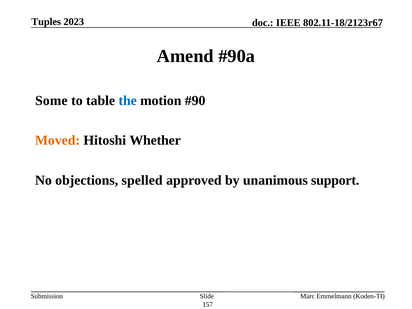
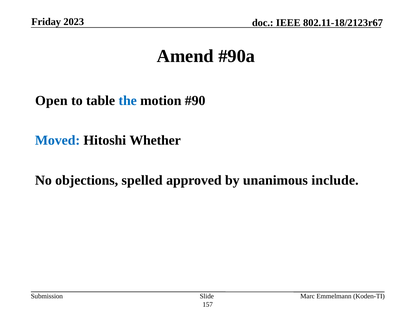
Tuples: Tuples -> Friday (46, 22)
Some: Some -> Open (51, 101)
Moved colour: orange -> blue (58, 140)
support: support -> include (335, 180)
